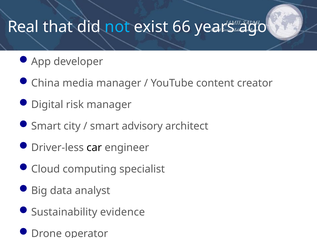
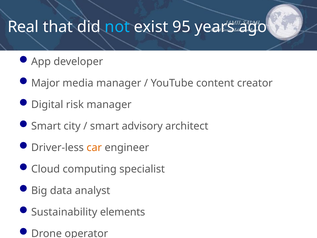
66: 66 -> 95 (182, 27)
China: China -> Major (45, 83)
car colour: black -> orange (94, 147)
evidence: evidence -> elements (123, 212)
